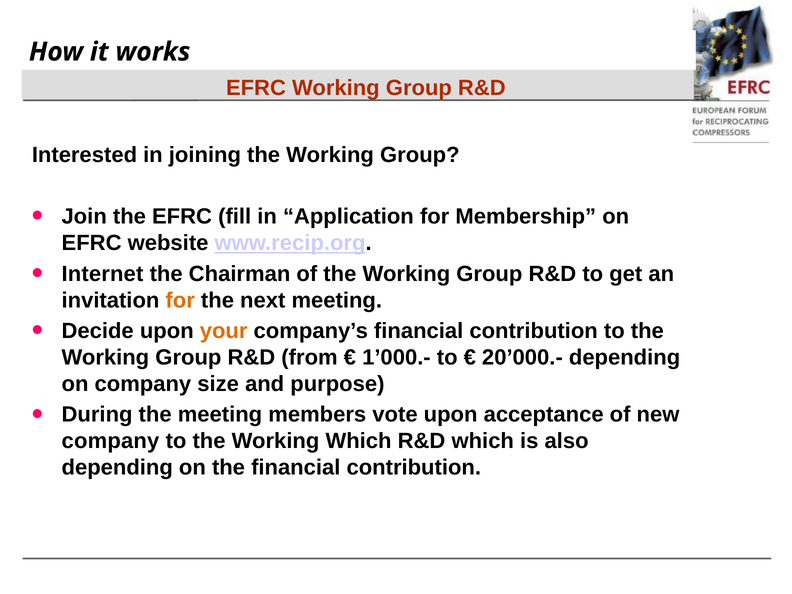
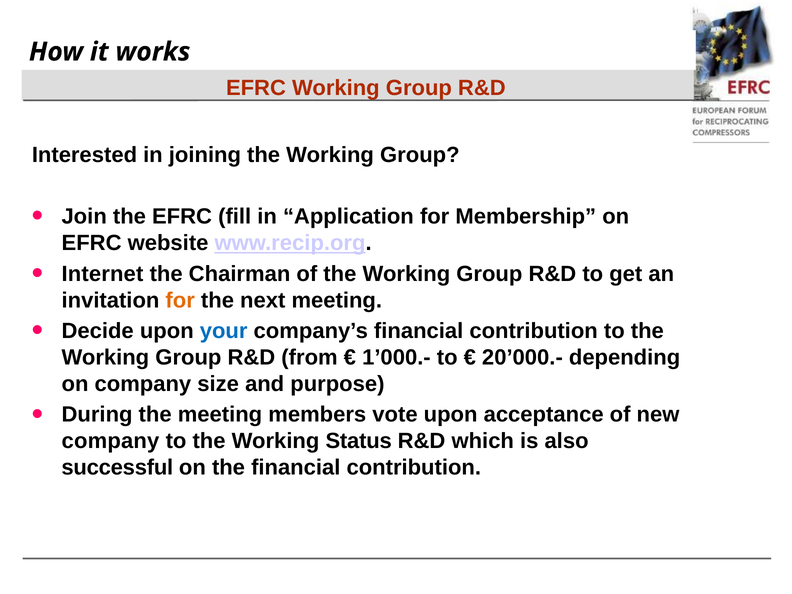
your colour: orange -> blue (224, 331)
Working Which: Which -> Status (359, 441)
depending: depending -> successful (117, 467)
